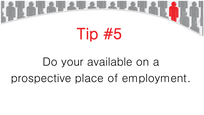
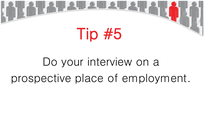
available: available -> interview (110, 62)
